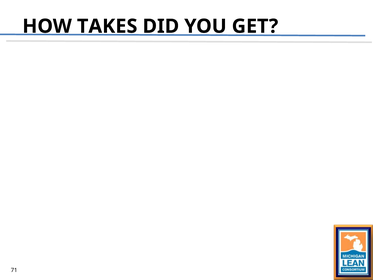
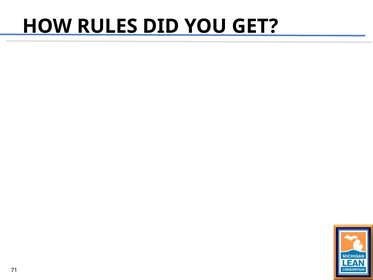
TAKES: TAKES -> RULES (107, 26)
